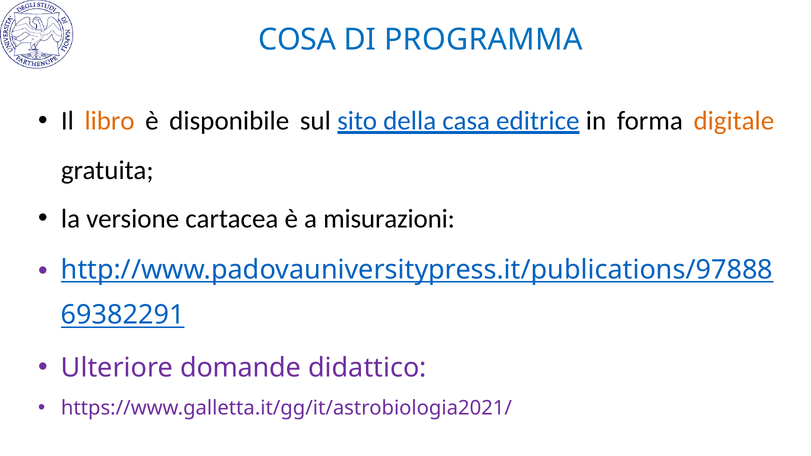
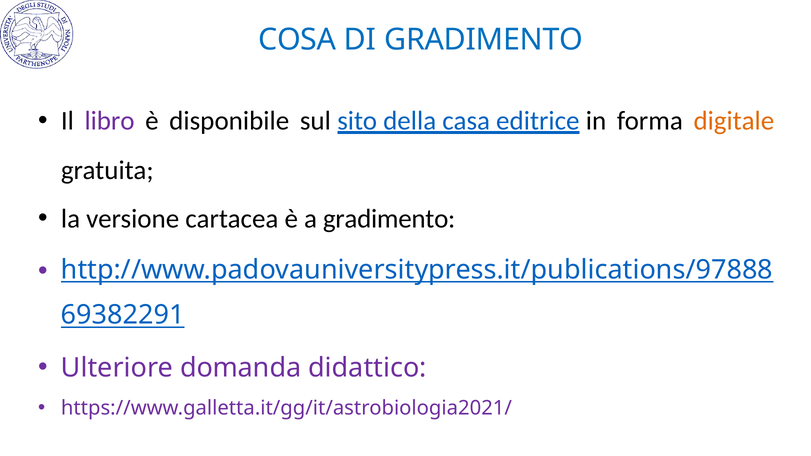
DI PROGRAMMA: PROGRAMMA -> GRADIMENTO (484, 40)
libro colour: orange -> purple (110, 121)
a misurazioni: misurazioni -> gradimento (389, 219)
domande: domande -> domanda (241, 368)
